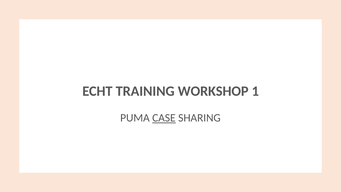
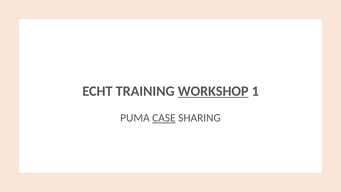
WORKSHOP underline: none -> present (213, 91)
